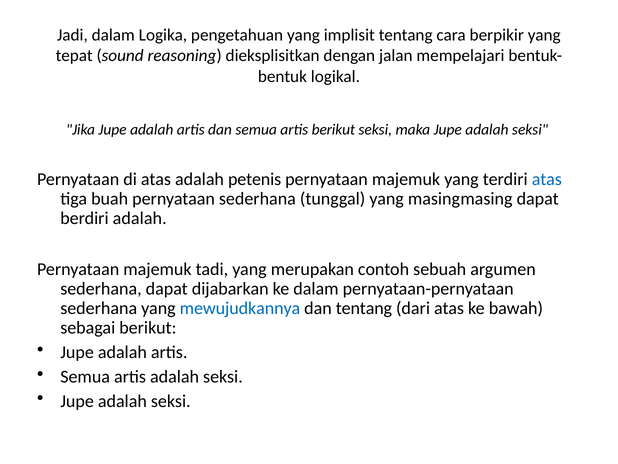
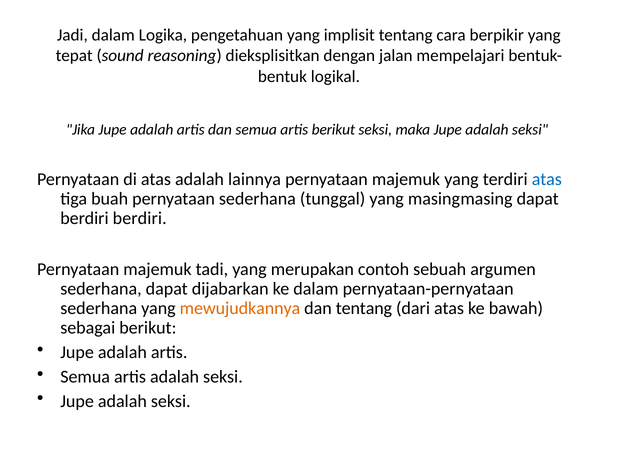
petenis: petenis -> lainnya (255, 179)
berdiri adalah: adalah -> berdiri (140, 218)
mewujudkannya colour: blue -> orange (240, 308)
